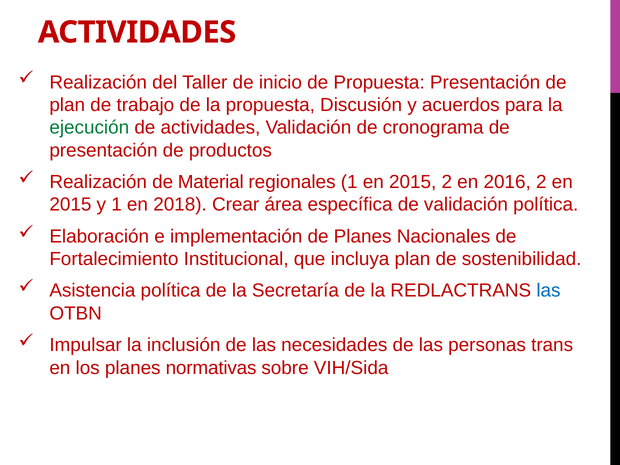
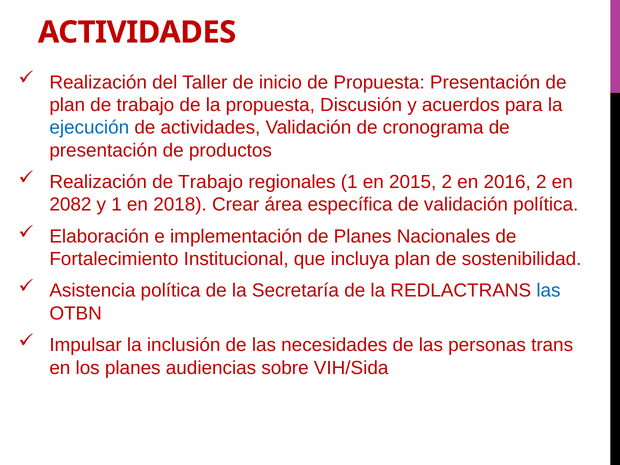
ejecución colour: green -> blue (89, 128)
Realización de Material: Material -> Trabajo (211, 182)
2015: 2015 -> 2082 (70, 205)
normativas: normativas -> audiencias (211, 368)
